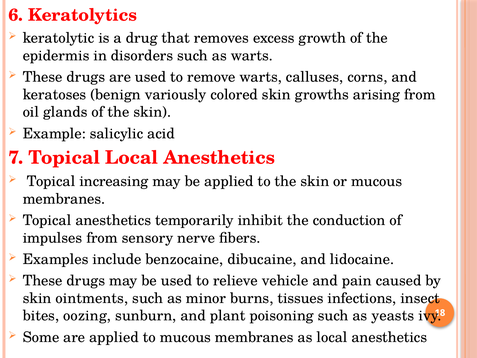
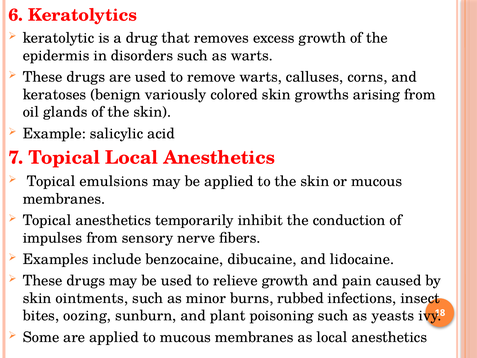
increasing: increasing -> emulsions (114, 181)
relieve vehicle: vehicle -> growth (285, 281)
tissues: tissues -> rubbed (301, 298)
